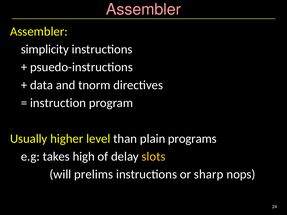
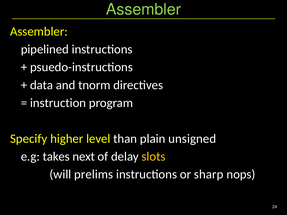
Assembler colour: pink -> light green (143, 9)
simplicity: simplicity -> pipelined (45, 49)
Usually: Usually -> Specify (29, 139)
programs: programs -> unsigned (192, 139)
high: high -> next (84, 157)
